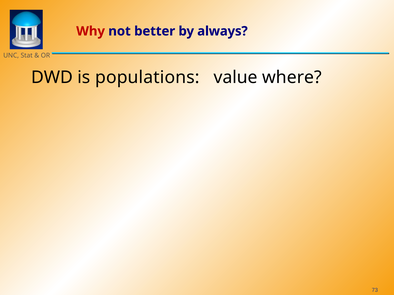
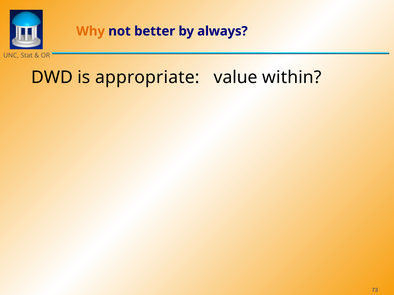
Why colour: red -> orange (91, 31)
populations: populations -> appropriate (147, 77)
where: where -> within (292, 77)
